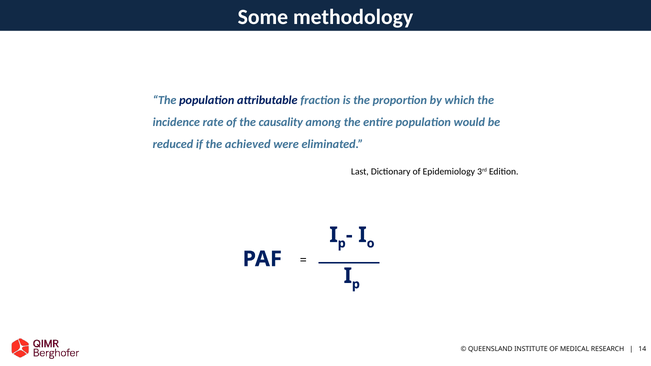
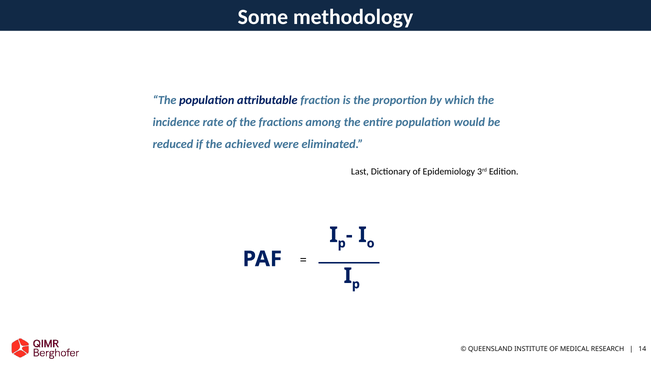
causality: causality -> fractions (281, 122)
